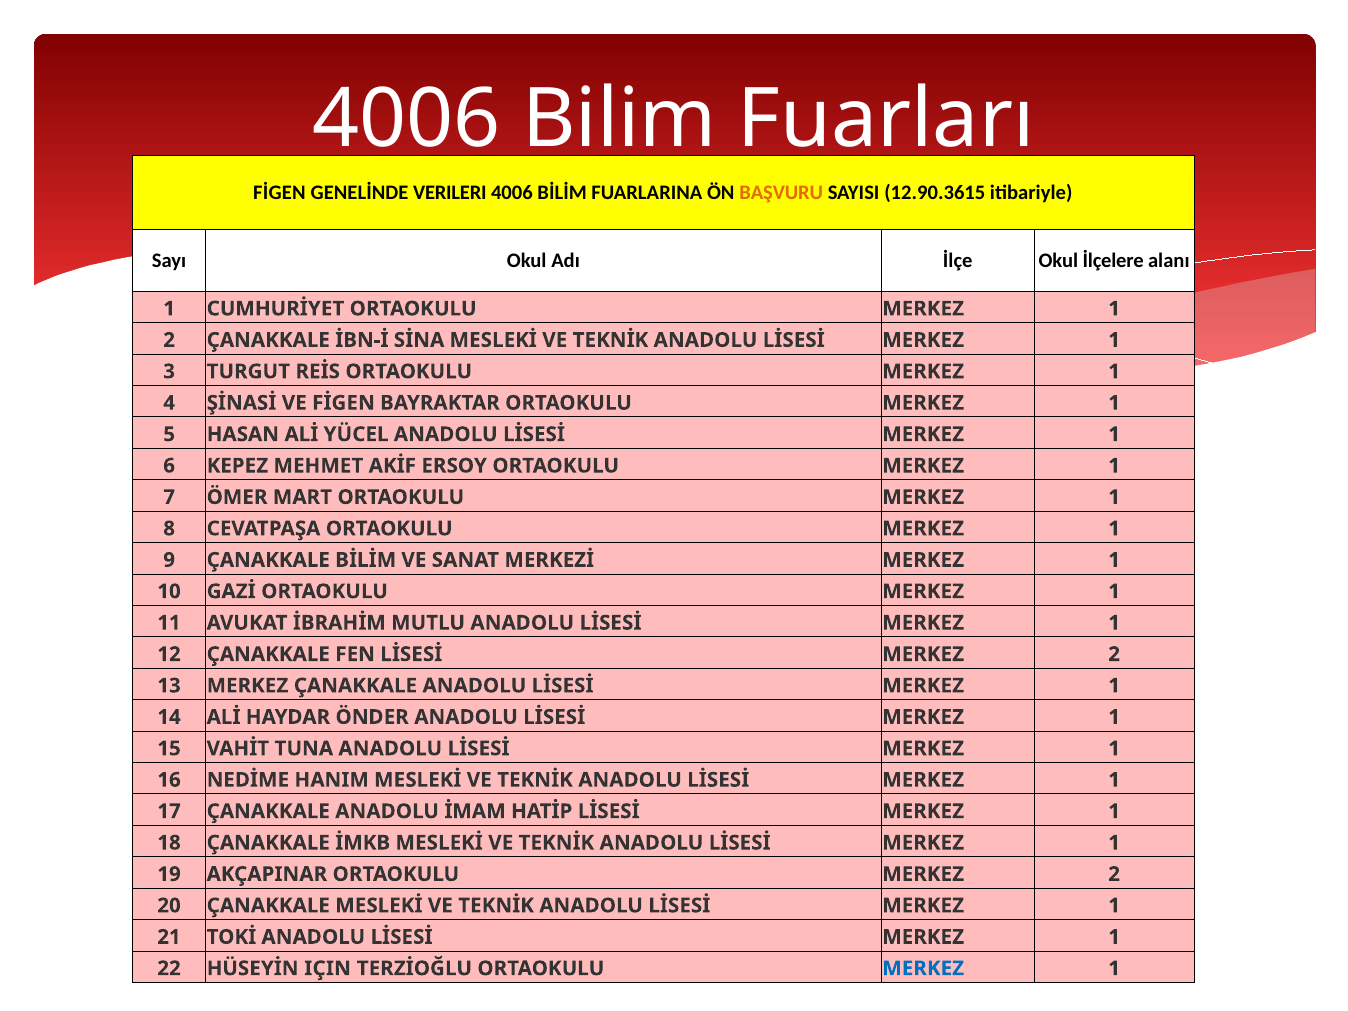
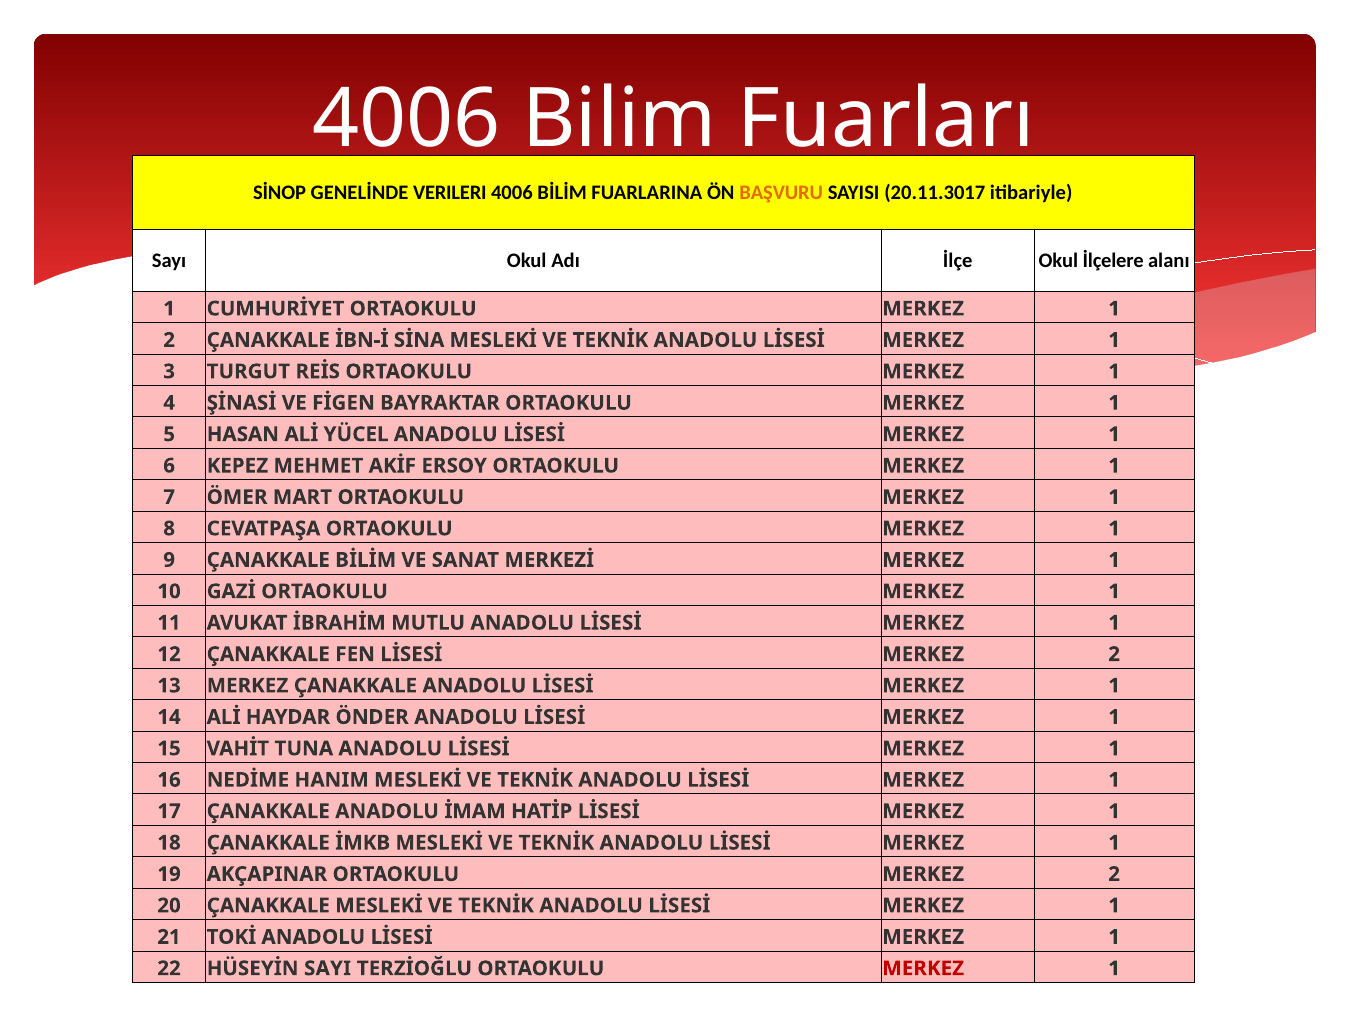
FİGEN: FİGEN -> SİNOP (280, 193)
12.90.3615: 12.90.3615 -> 20.11.3017 (935, 193)
IÇIN: IÇIN -> SAYI (328, 968)
MERKEZ colour: blue -> red (923, 968)
